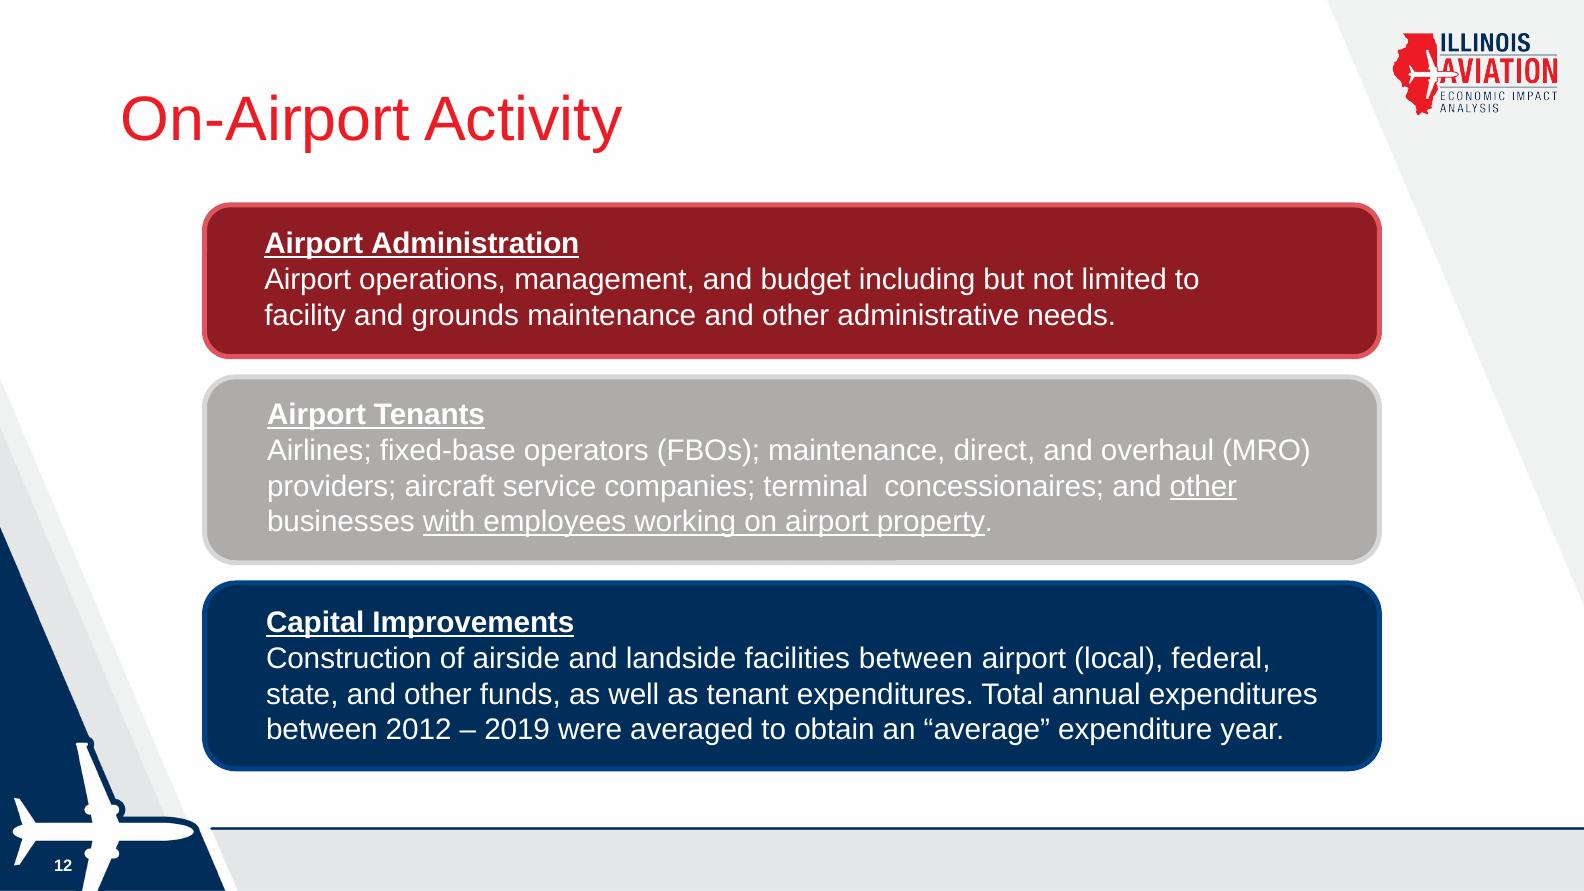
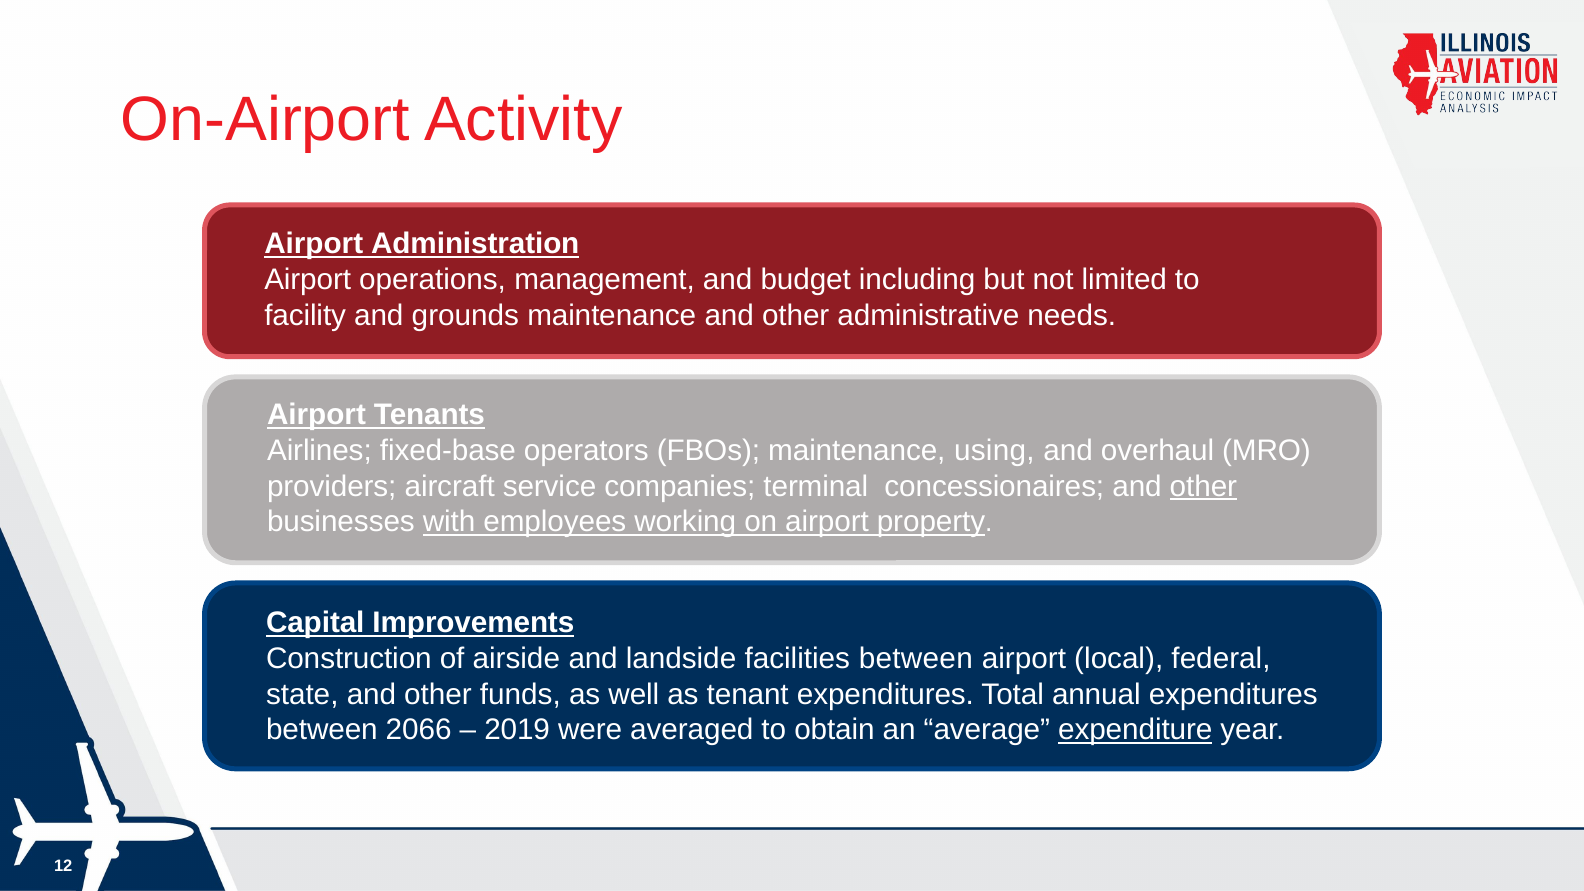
direct: direct -> using (994, 451)
2012: 2012 -> 2066 (419, 730)
expenditure underline: none -> present (1135, 730)
